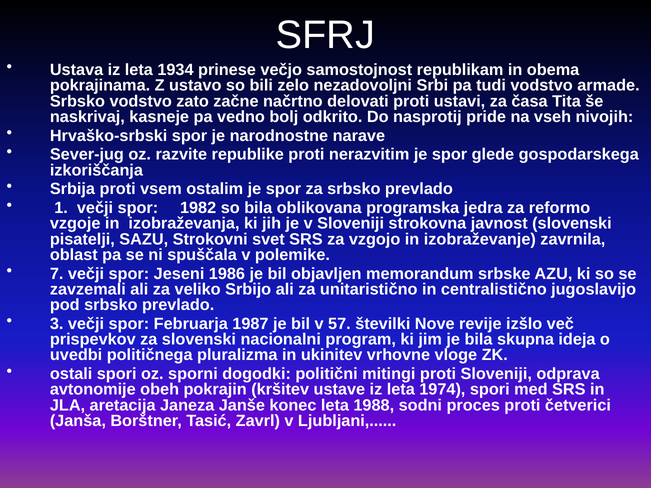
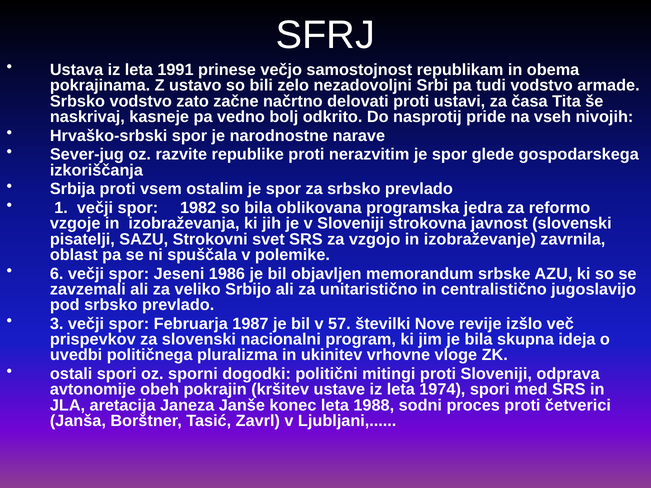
1934: 1934 -> 1991 (175, 70)
7: 7 -> 6 (57, 274)
